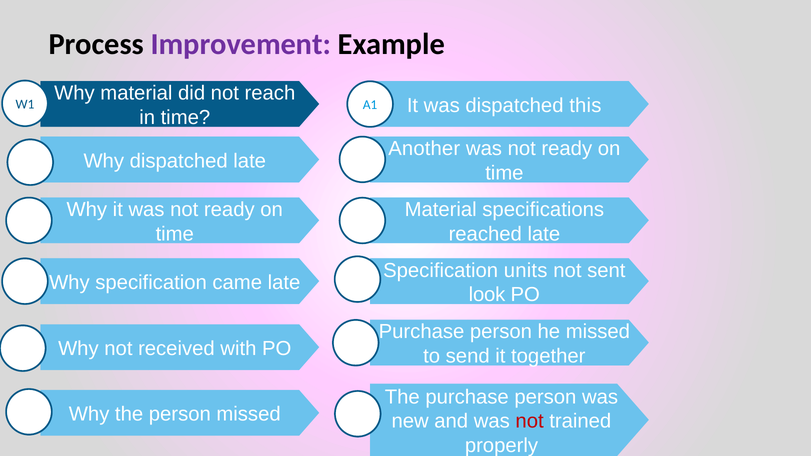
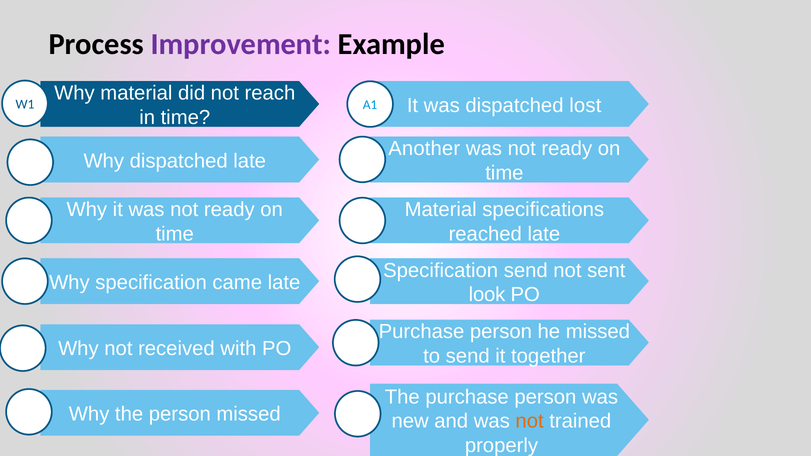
this: this -> lost (585, 105)
Specification units: units -> send (526, 271)
not colour: red -> orange (530, 422)
